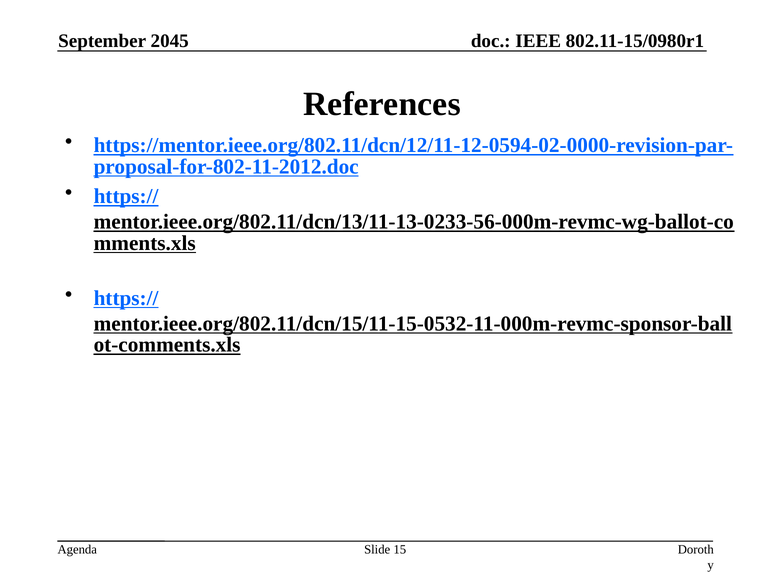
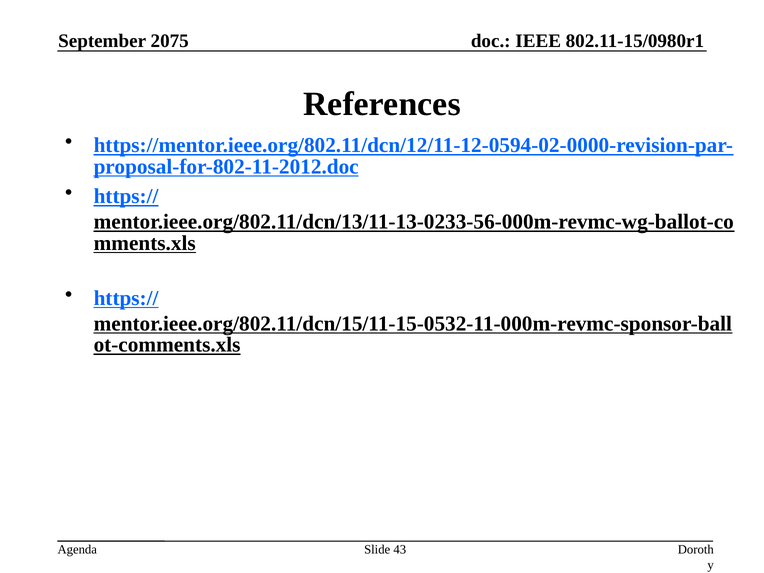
2045: 2045 -> 2075 (170, 41)
15: 15 -> 43 (400, 550)
